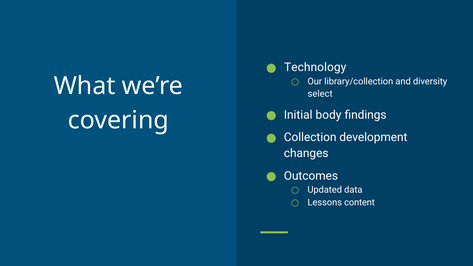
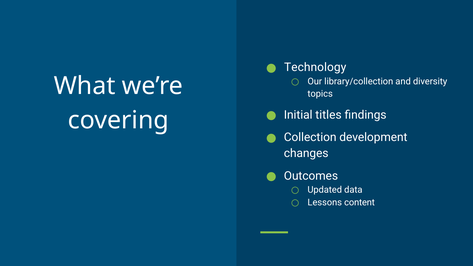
select: select -> topics (320, 94)
body: body -> titles (329, 115)
